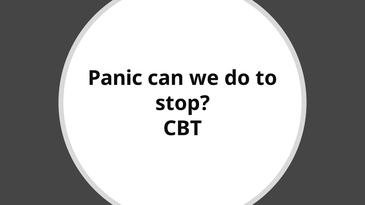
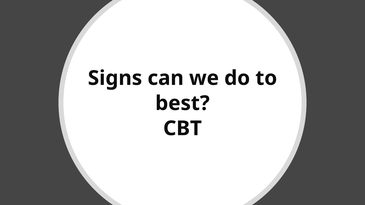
Panic: Panic -> Signs (115, 78)
stop: stop -> best (182, 103)
